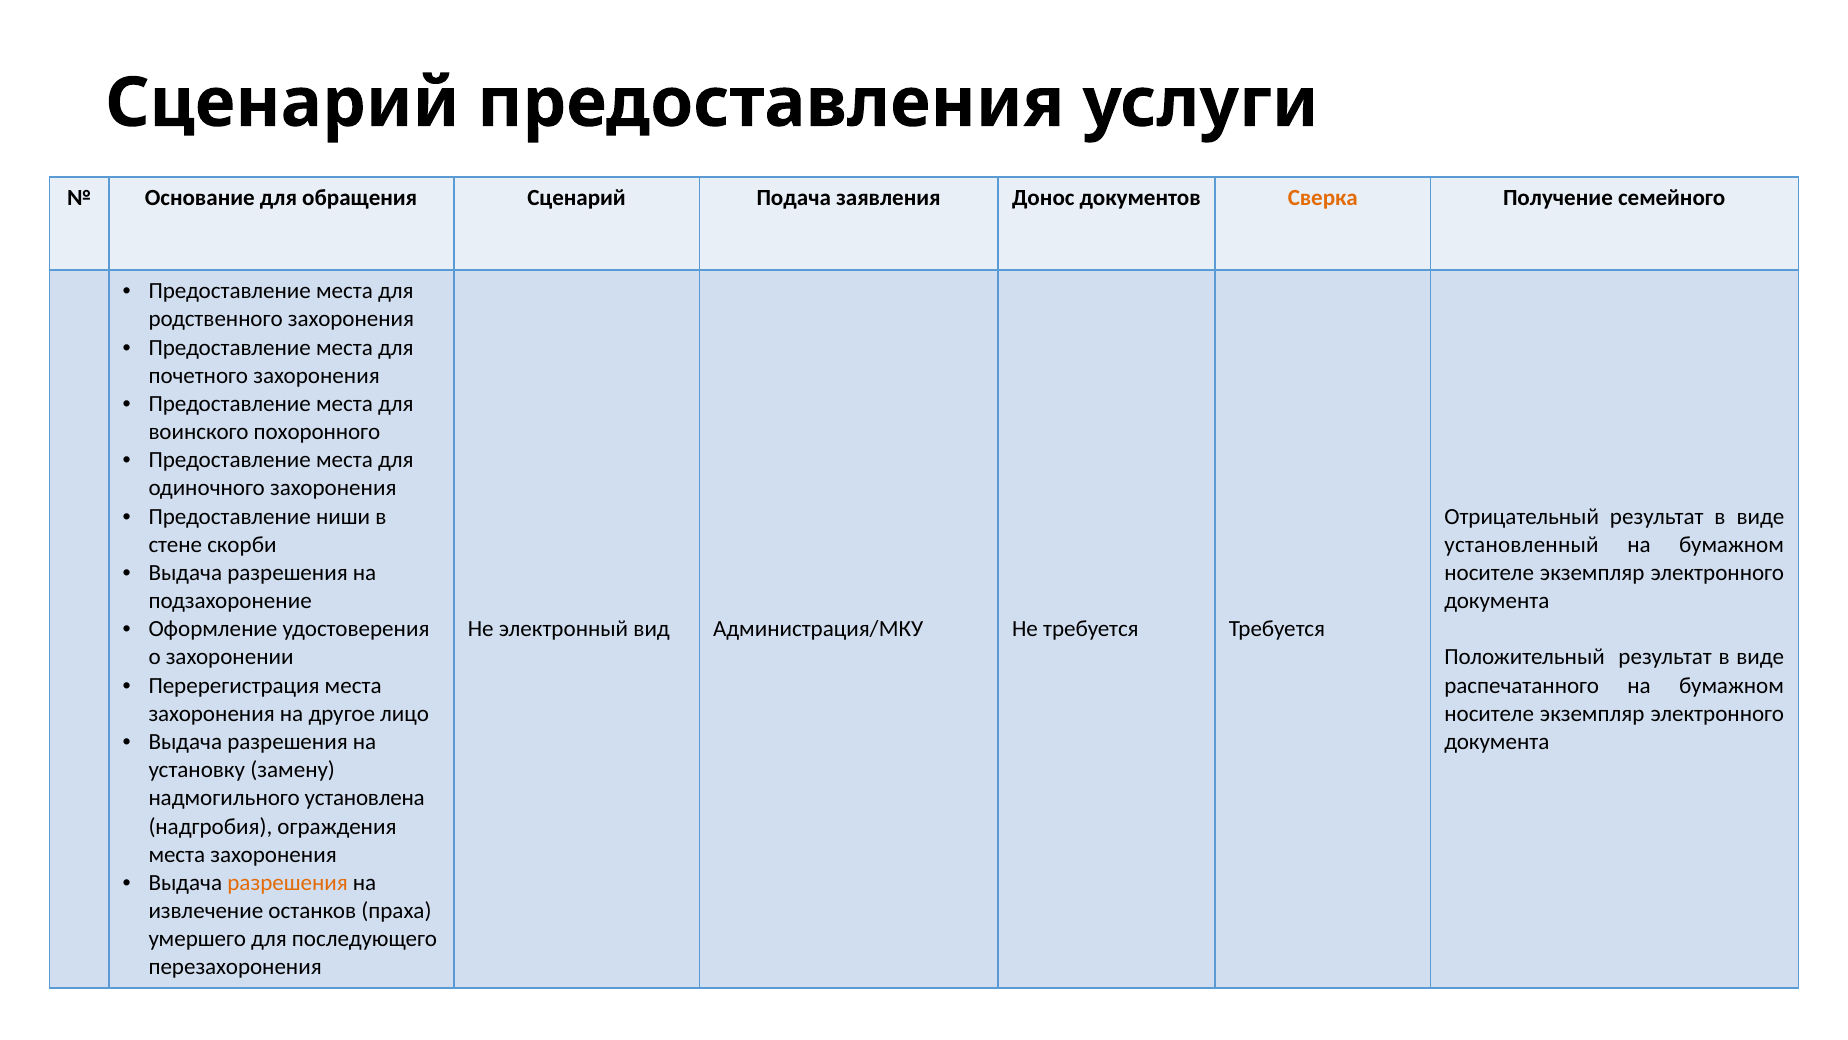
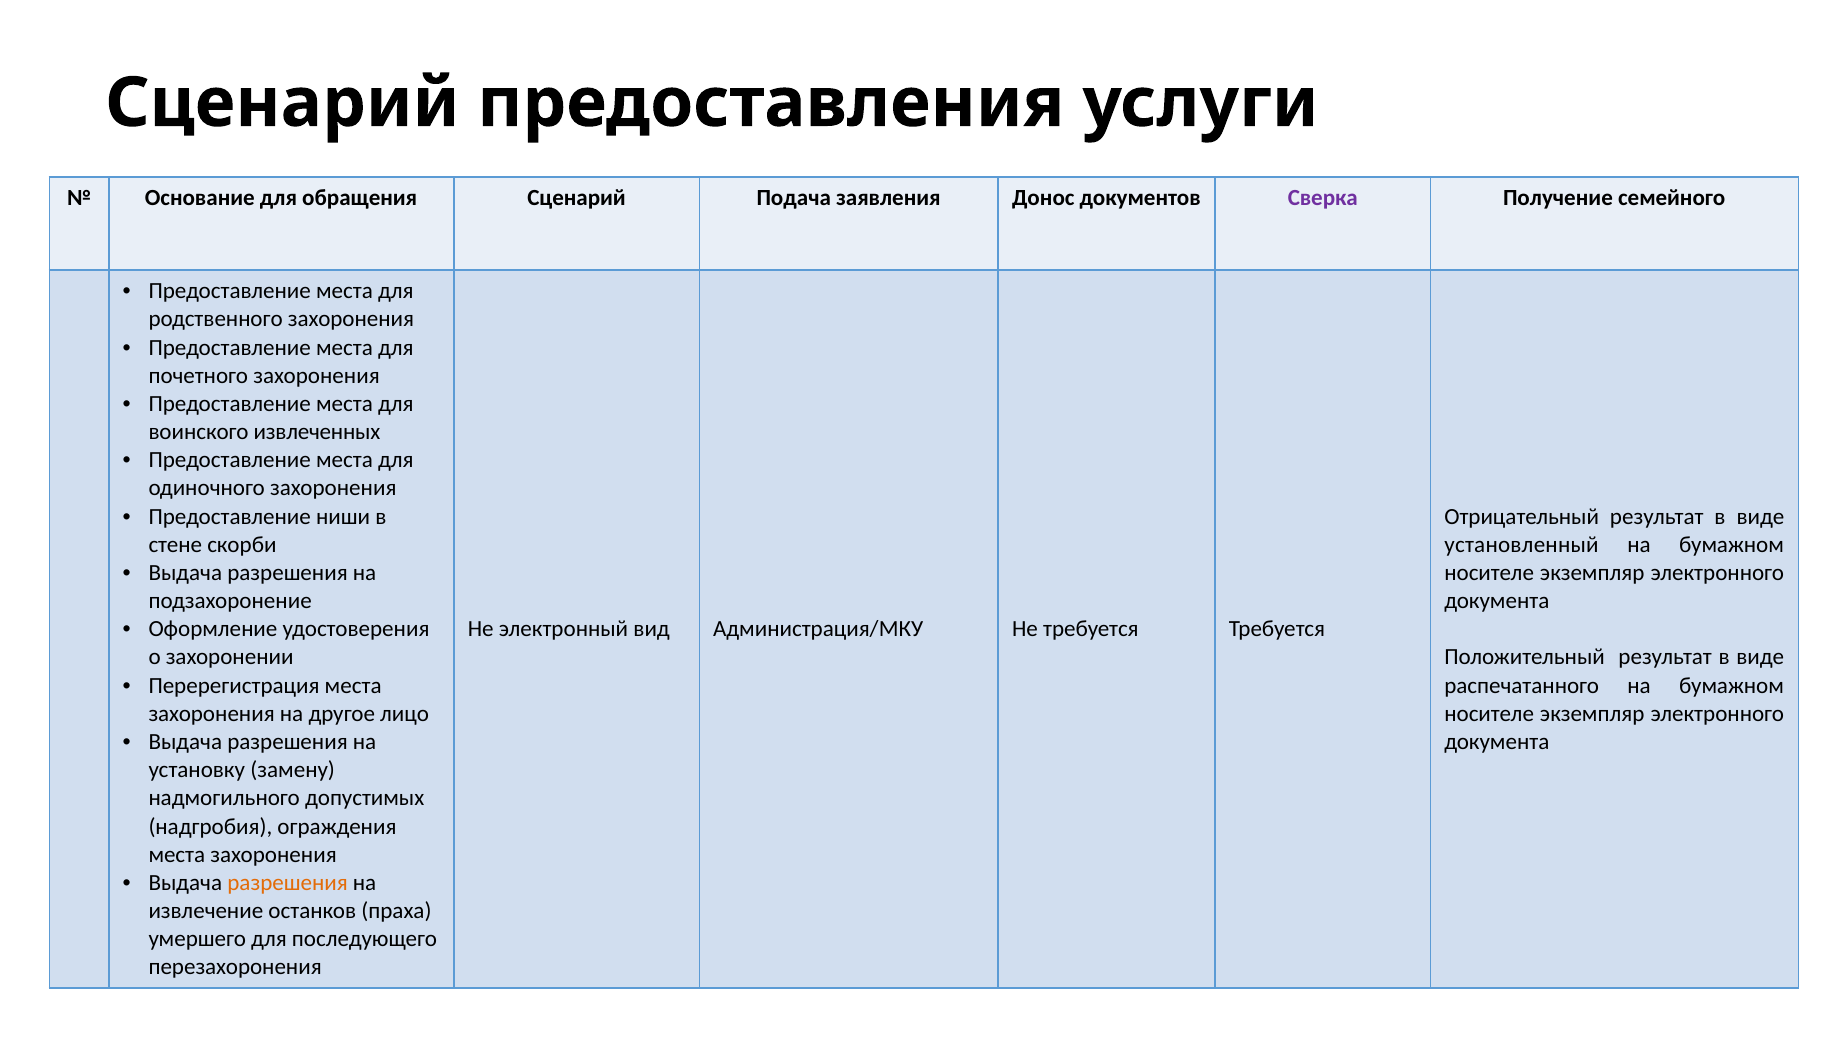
Сверка colour: orange -> purple (1323, 198)
похоронного: похоронного -> извлеченных (317, 432)
установлена: установлена -> допустимых (365, 798)
